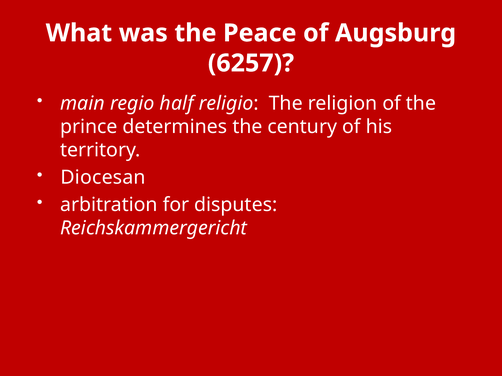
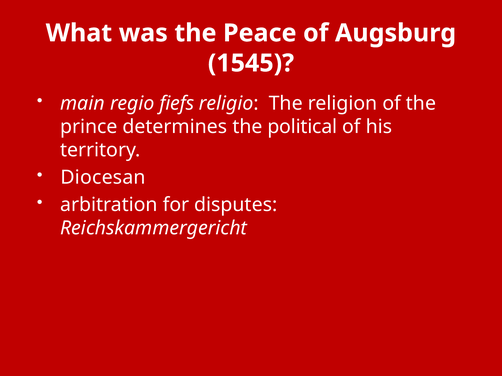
6257: 6257 -> 1545 (251, 63)
half: half -> fiefs (177, 103)
century: century -> political (302, 127)
